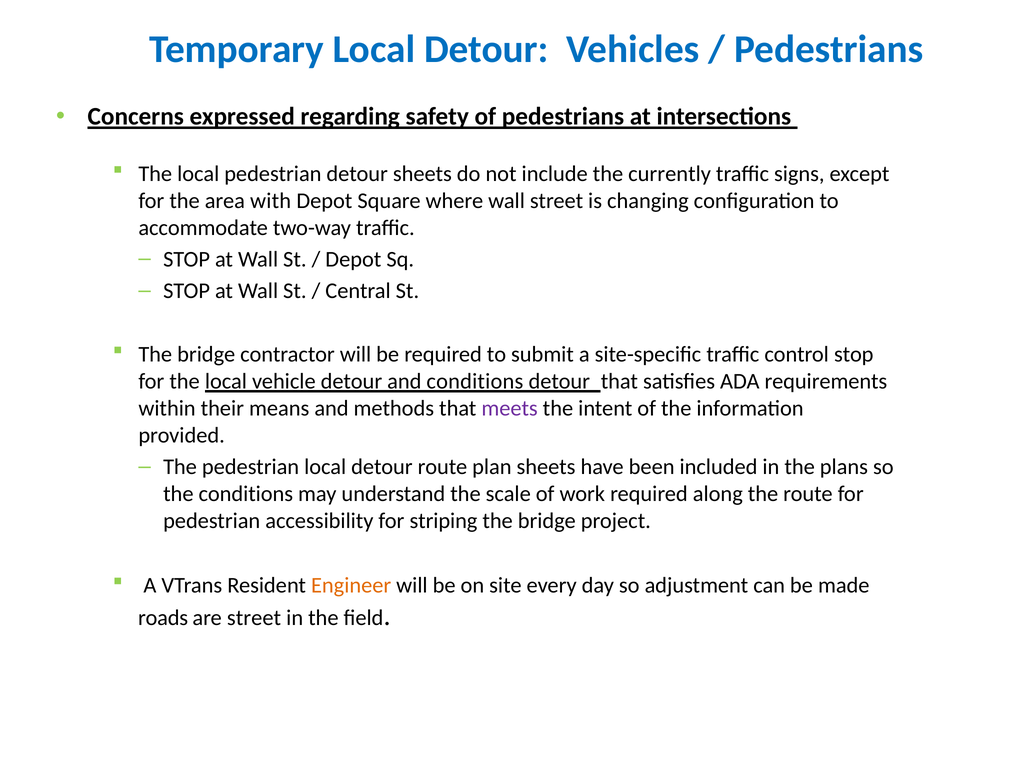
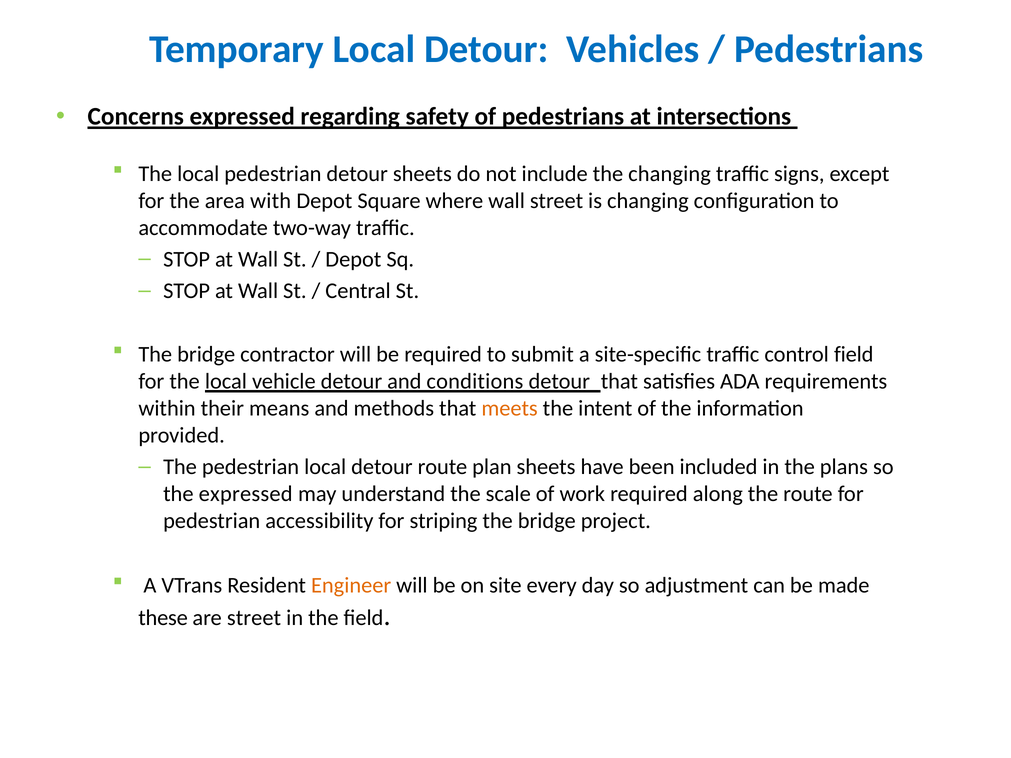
the currently: currently -> changing (670, 174)
control stop: stop -> field (854, 355)
meets colour: purple -> orange (510, 408)
the conditions: conditions -> expressed (246, 494)
roads: roads -> these (163, 618)
